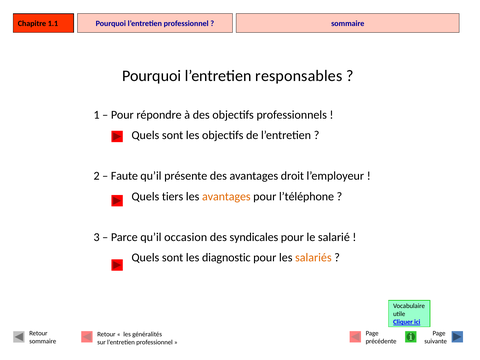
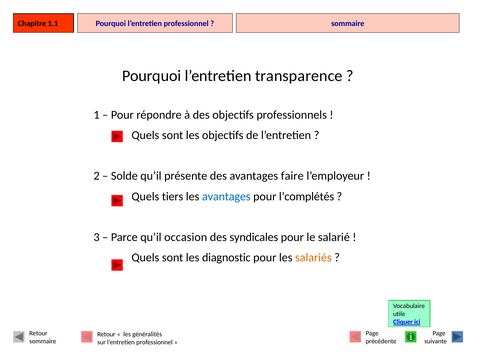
responsables: responsables -> transparence (299, 76)
Faute: Faute -> Solde (124, 176)
droit: droit -> faire (292, 176)
avantages colour: orange -> blue (226, 196)
l’téléphone: l’téléphone -> l’complétés (307, 196)
